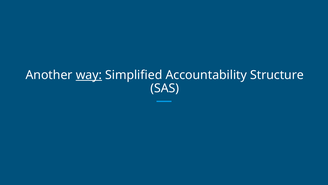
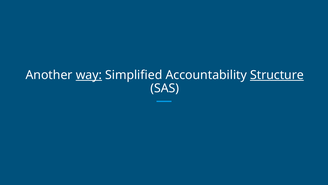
Structure underline: none -> present (277, 75)
